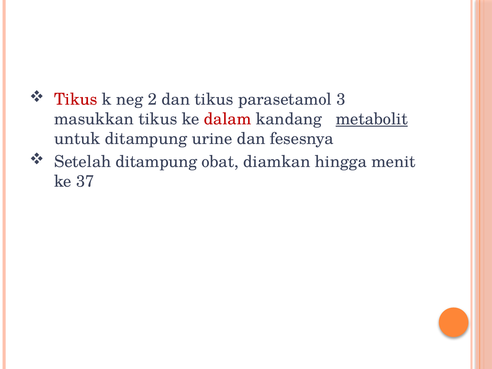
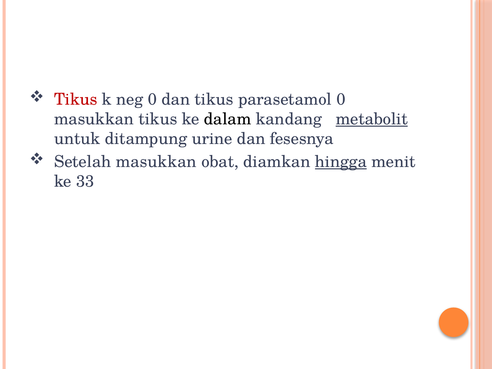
neg 2: 2 -> 0 (152, 100)
parasetamol 3: 3 -> 0 (341, 100)
dalam colour: red -> black (228, 119)
Setelah ditampung: ditampung -> masukkan (156, 162)
hingga underline: none -> present (341, 162)
37: 37 -> 33 (85, 182)
